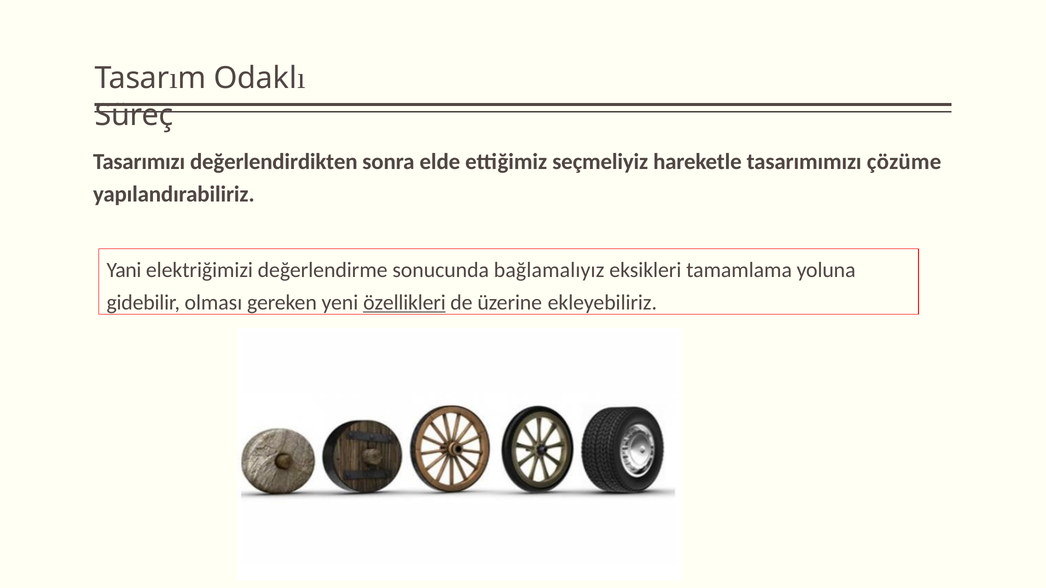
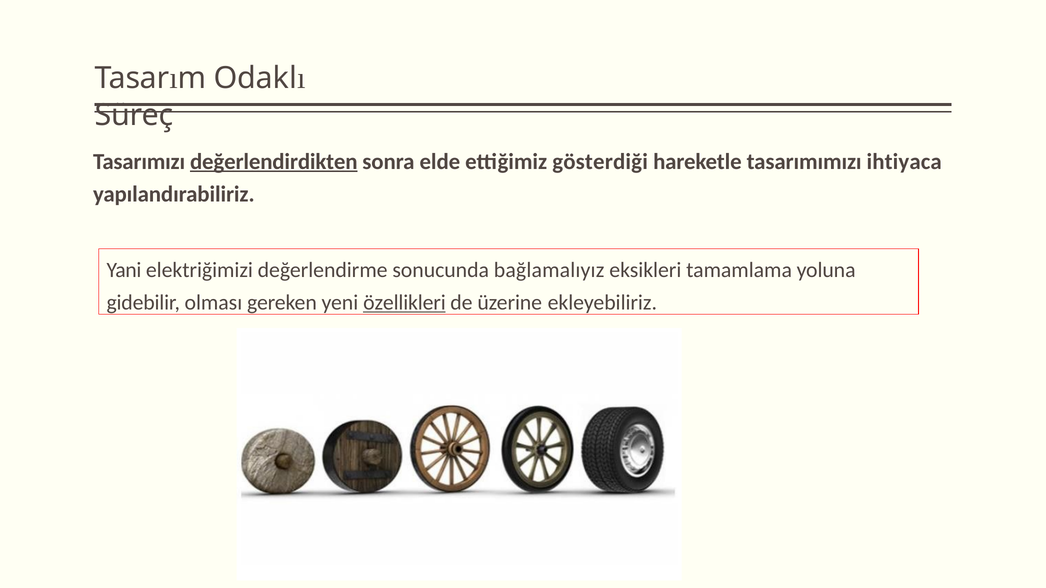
değerlendirdikten underline: none -> present (274, 162)
seçmeliyiz: seçmeliyiz -> gösterdiği (600, 162)
çözüme: çözüme -> ihtiyaca (904, 162)
